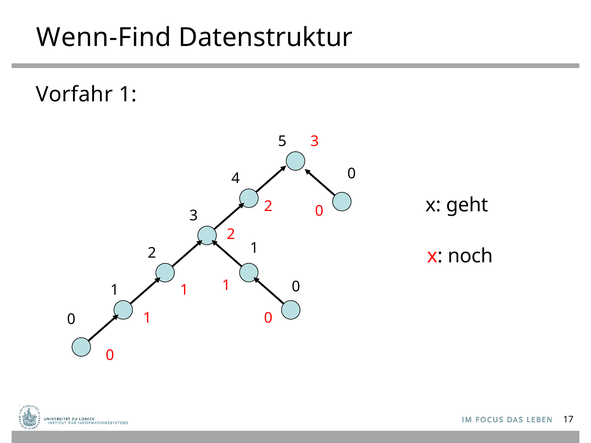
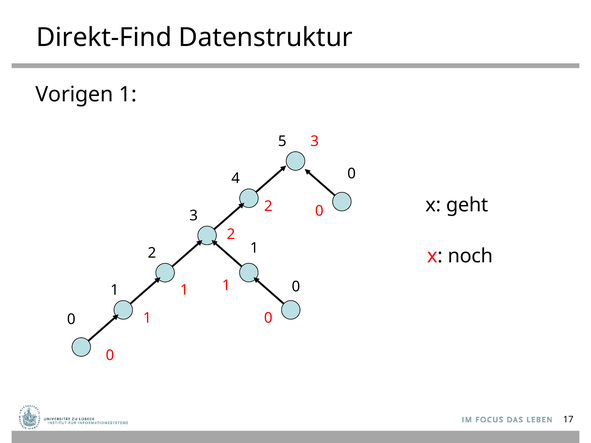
Wenn-Find: Wenn-Find -> Direkt-Find (104, 37)
Vorfahr: Vorfahr -> Vorigen (74, 95)
